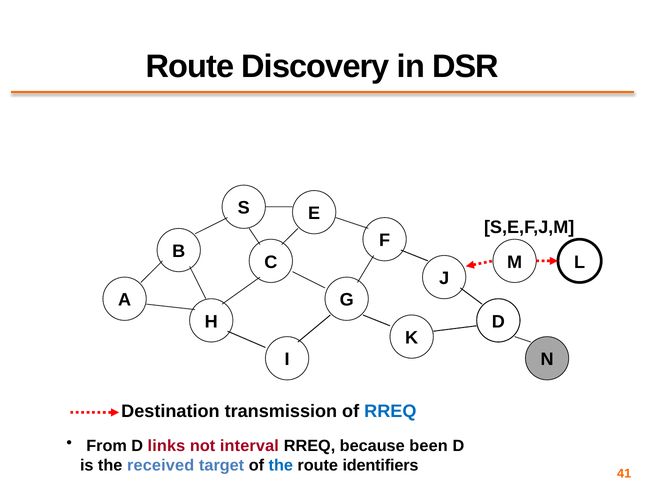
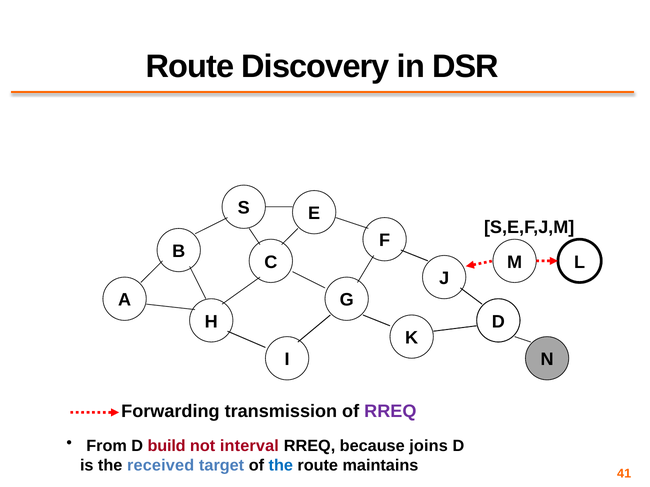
Destination: Destination -> Forwarding (170, 412)
RREQ colour: blue -> purple (390, 412)
links: links -> build (167, 446)
been: been -> joins (429, 446)
identifiers: identifiers -> maintains (380, 466)
